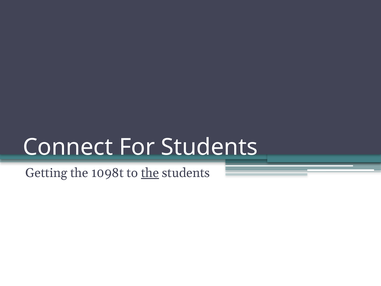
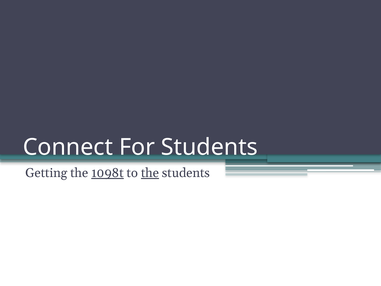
1098t underline: none -> present (107, 173)
